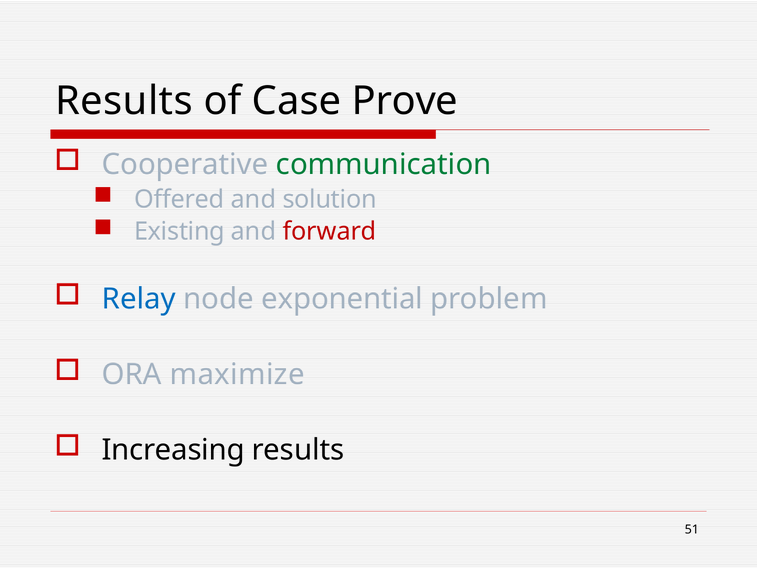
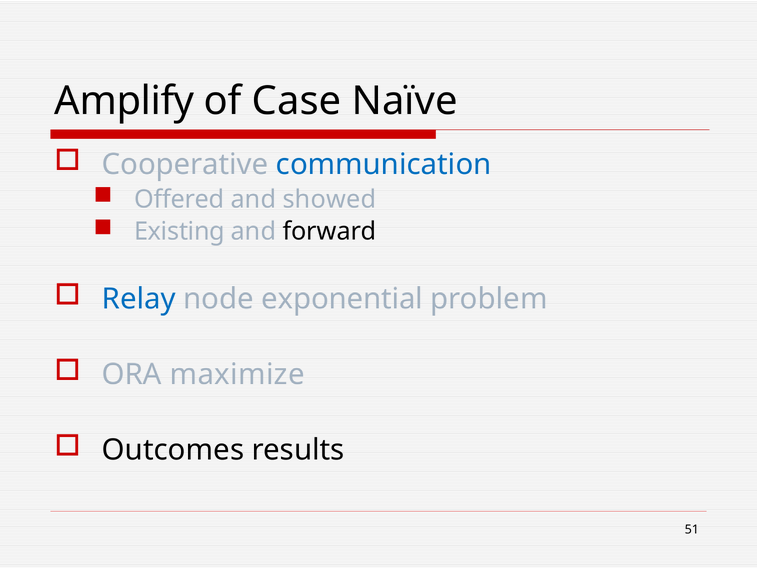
Results: Results -> Amplify (124, 101)
Prove: Prove -> Naïve (405, 101)
communication colour: green -> blue (384, 165)
solution: solution -> showed (329, 199)
forward colour: red -> black (330, 231)
Increasing: Increasing -> Outcomes (173, 450)
